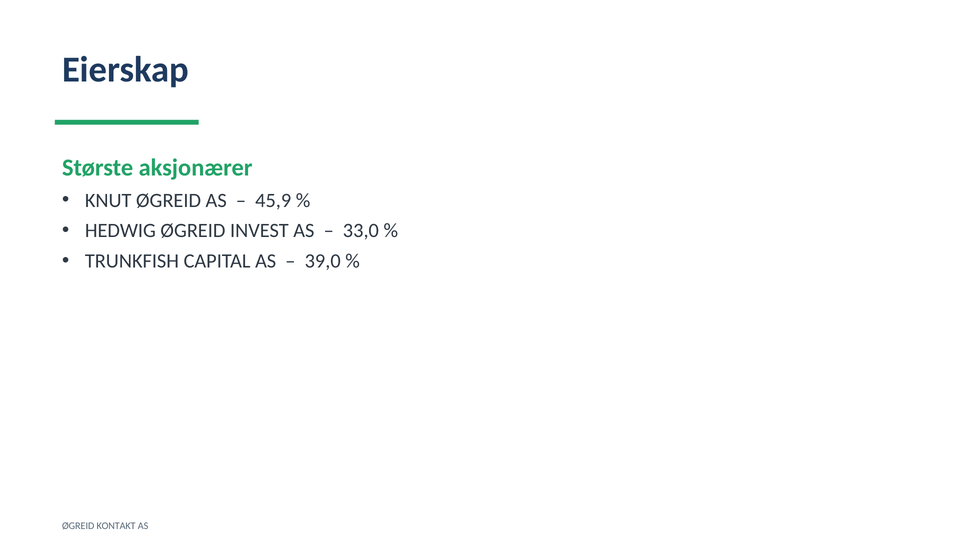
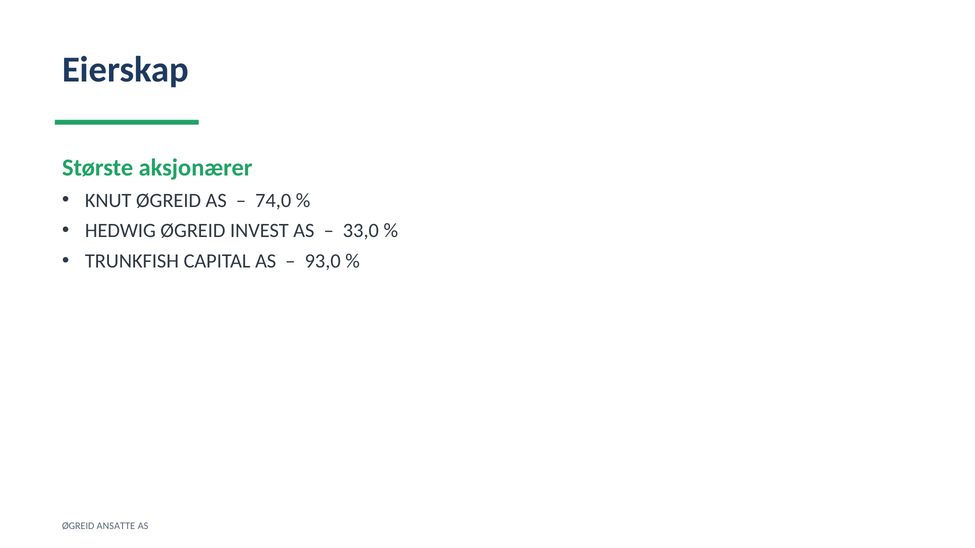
45,9: 45,9 -> 74,0 (273, 200)
39,0: 39,0 -> 93,0 (323, 261)
KONTAKT: KONTAKT -> ANSATTE (116, 526)
